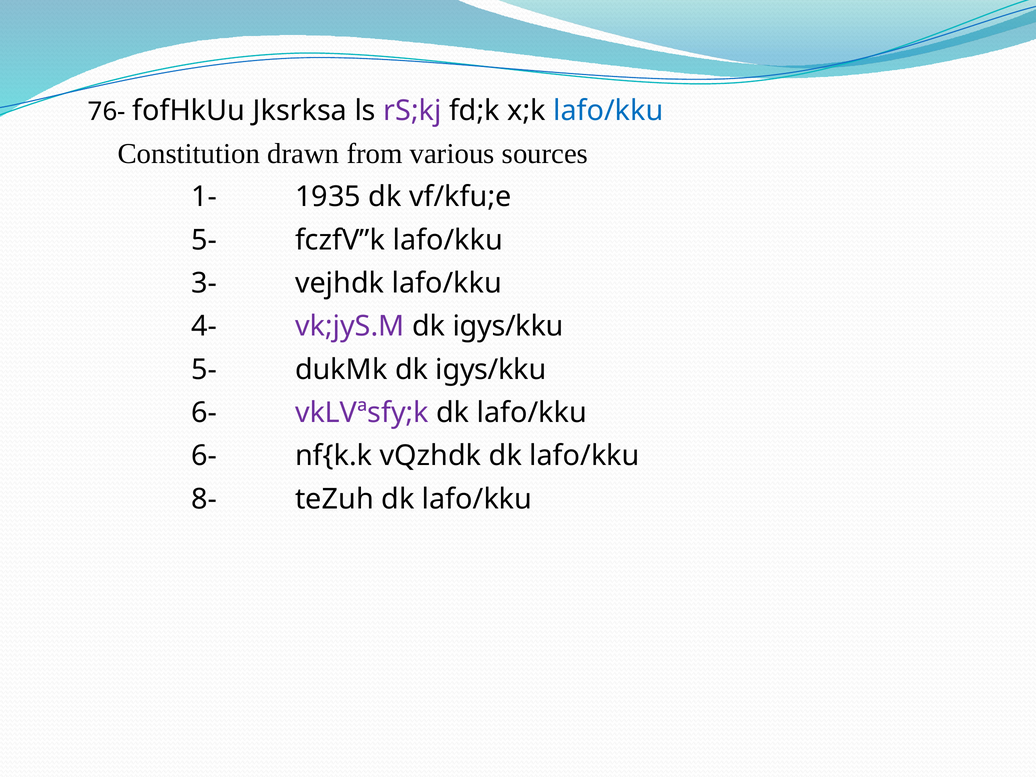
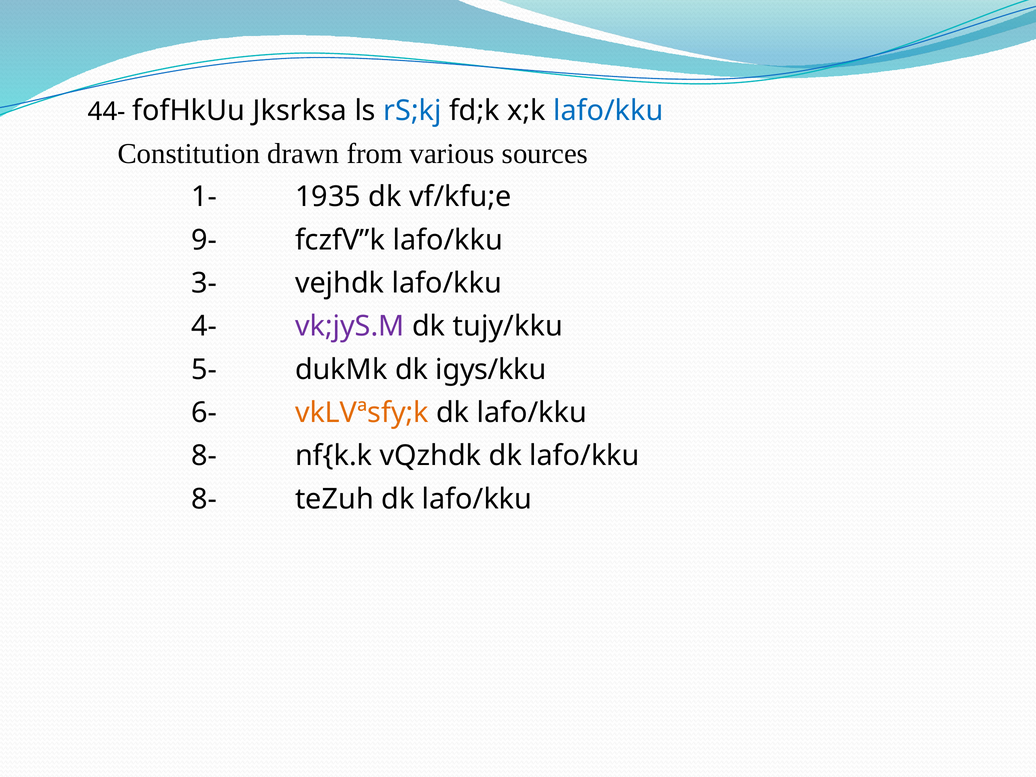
76-: 76- -> 44- (107, 112)
rS;kj colour: purple -> blue (412, 111)
5-: 5- -> 9- (204, 240)
igys/kku: igys/kku -> tujy/kku (508, 326)
vkLVªsfy;k colour: purple -> orange (362, 413)
6-: 6- -> 8- (204, 456)
